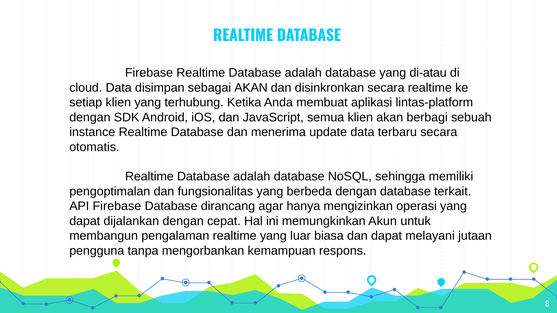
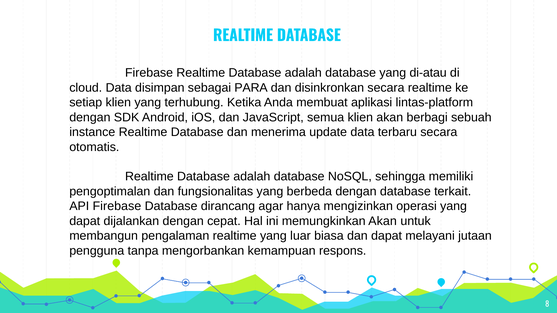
sebagai AKAN: AKAN -> PARA (251, 88)
memungkinkan Akun: Akun -> Akan (383, 221)
